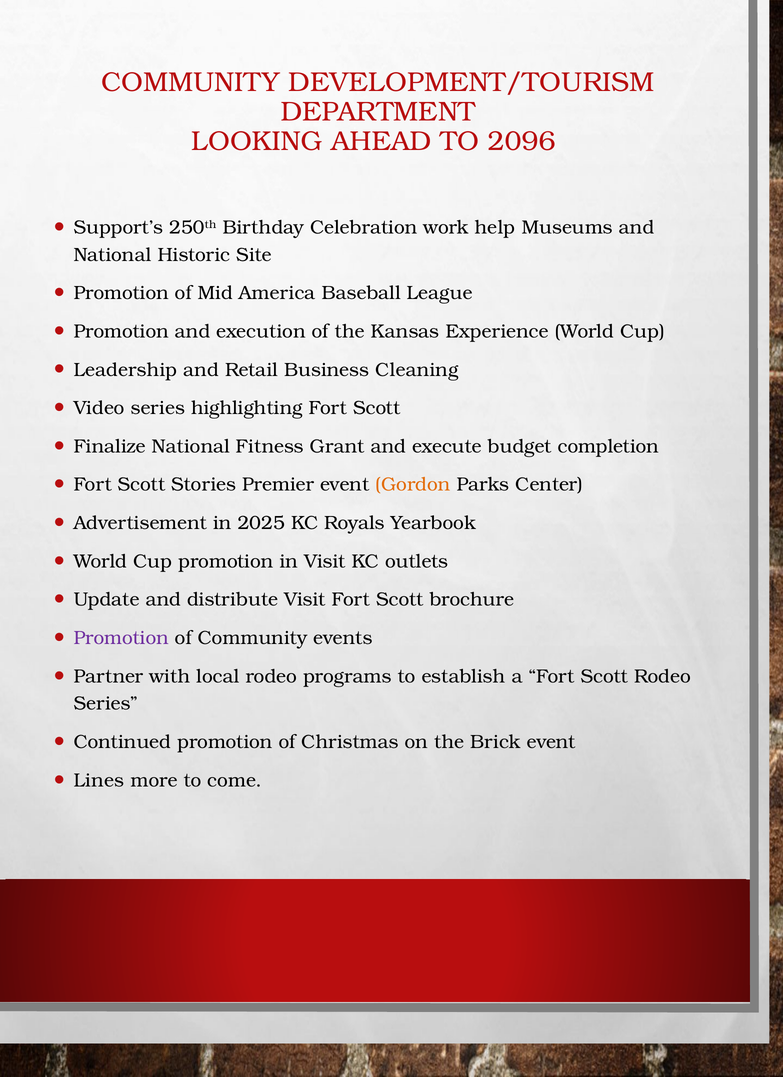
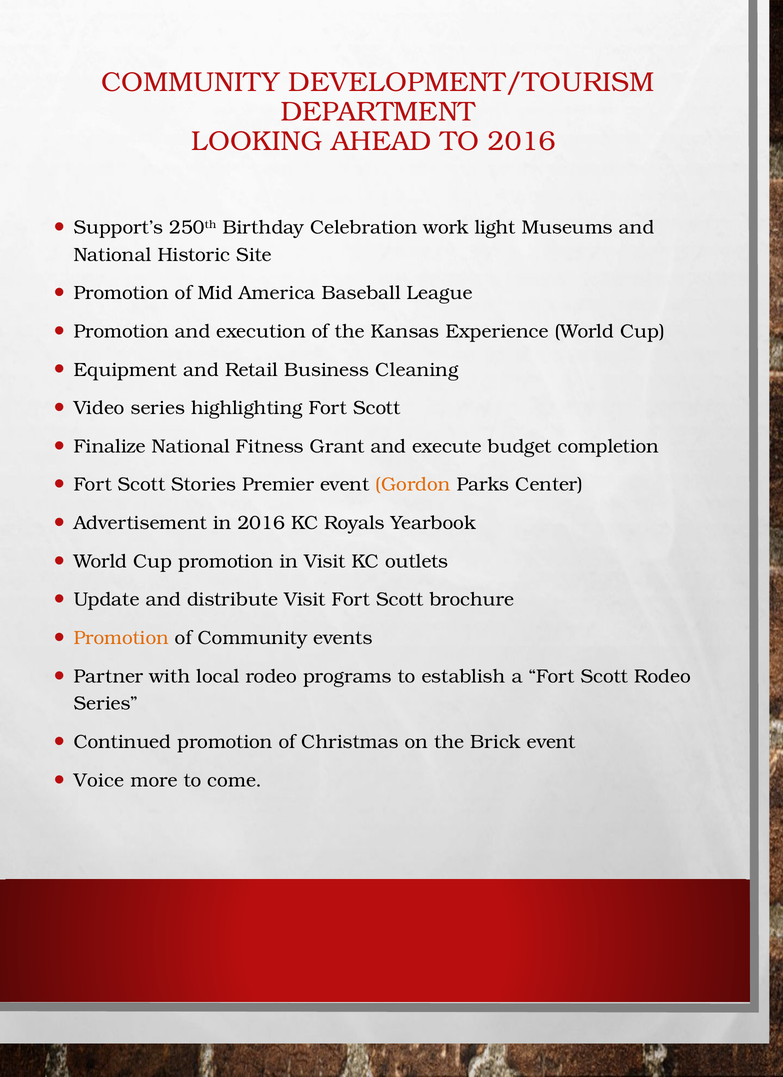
TO 2096: 2096 -> 2016 (522, 141)
help: help -> light (495, 227)
Leadership: Leadership -> Equipment (125, 370)
in 2025: 2025 -> 2016 (261, 523)
Promotion colour: purple -> orange (121, 638)
Lines: Lines -> Voice (99, 780)
